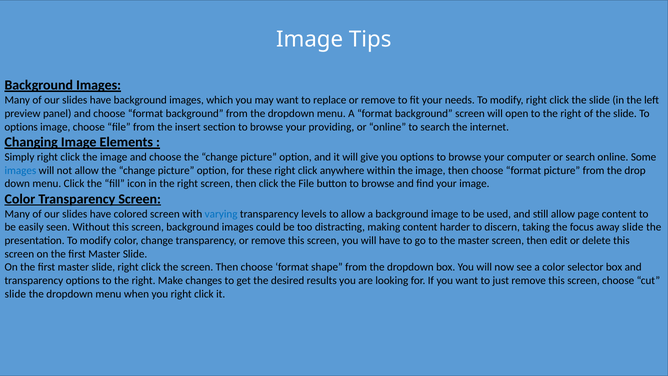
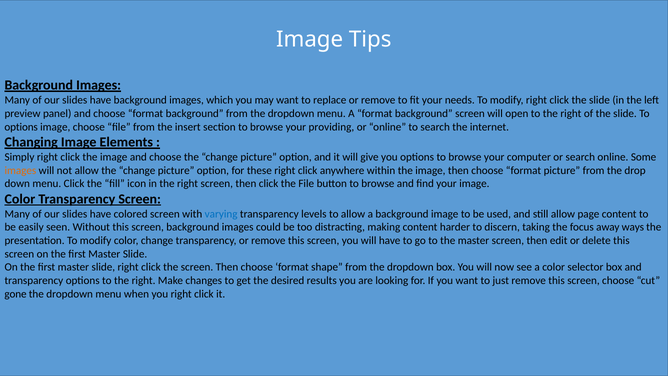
images colour: blue -> orange (20, 170)
away slide: slide -> ways (633, 227)
slide: slide -> gone (15, 294)
